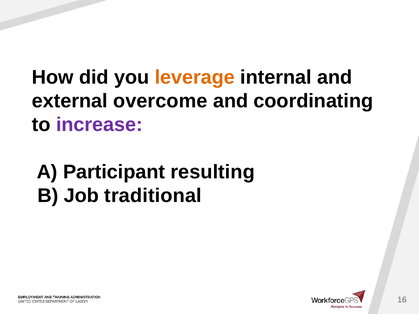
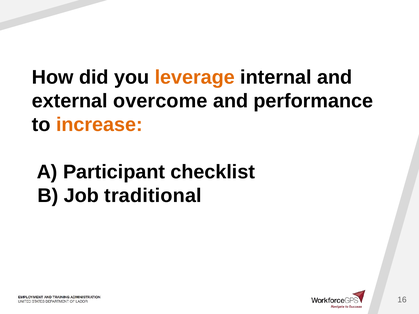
coordinating: coordinating -> performance (313, 101)
increase colour: purple -> orange (99, 125)
resulting: resulting -> checklist (213, 172)
